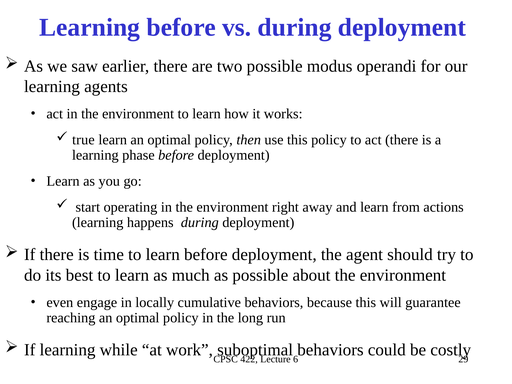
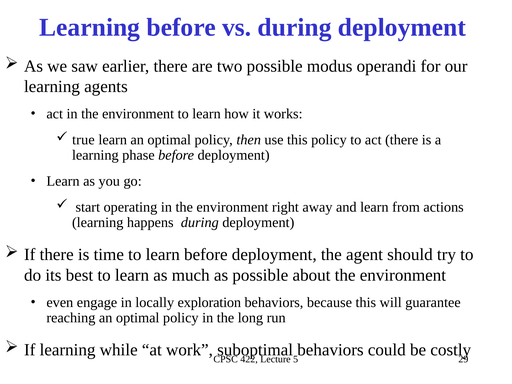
cumulative: cumulative -> exploration (209, 302)
6: 6 -> 5 (296, 359)
